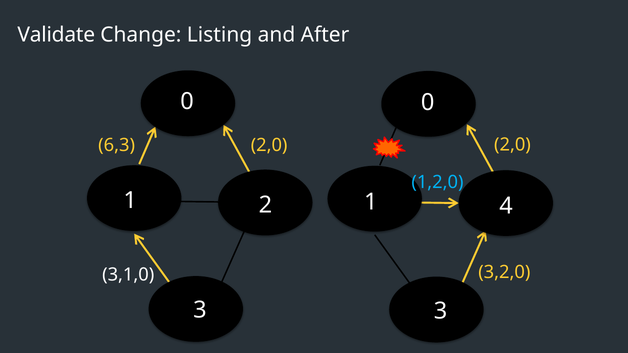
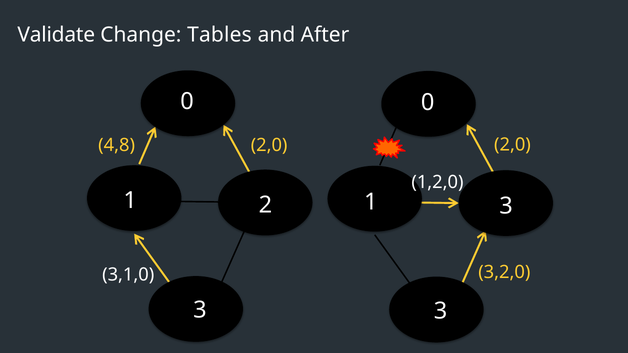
Listing: Listing -> Tables (219, 35)
6,3: 6,3 -> 4,8 (117, 145)
1,2,0 colour: light blue -> white (437, 183)
1 4: 4 -> 3 (506, 206)
